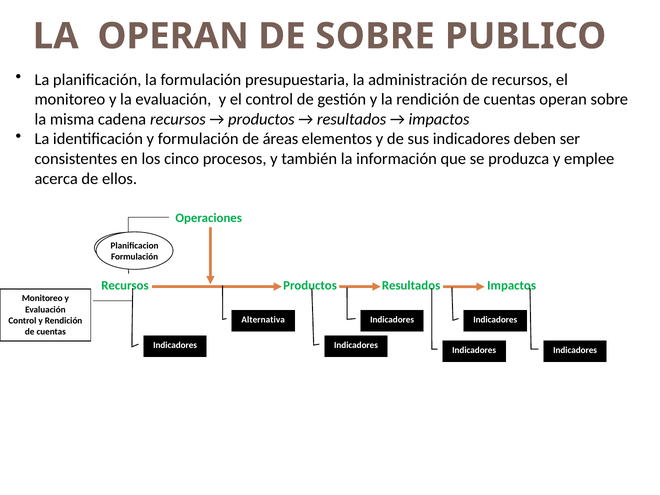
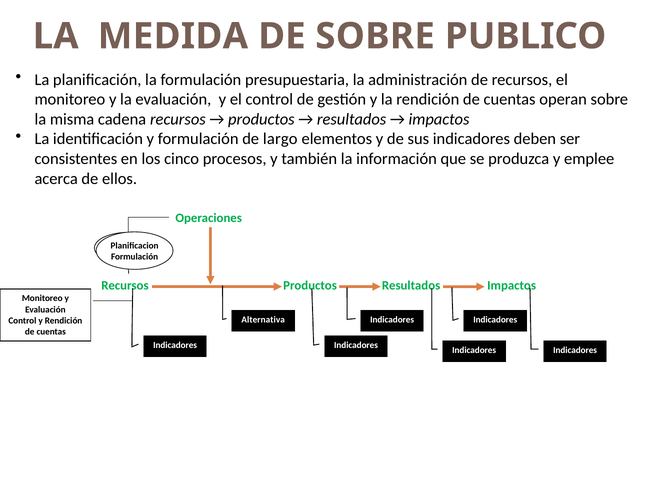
LA OPERAN: OPERAN -> MEDIDA (173, 36)
áreas: áreas -> largo (280, 139)
